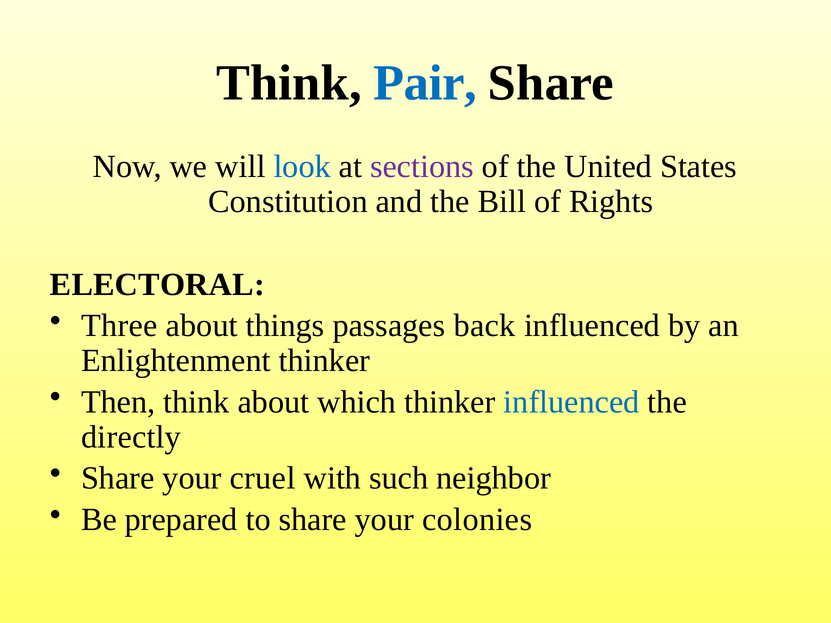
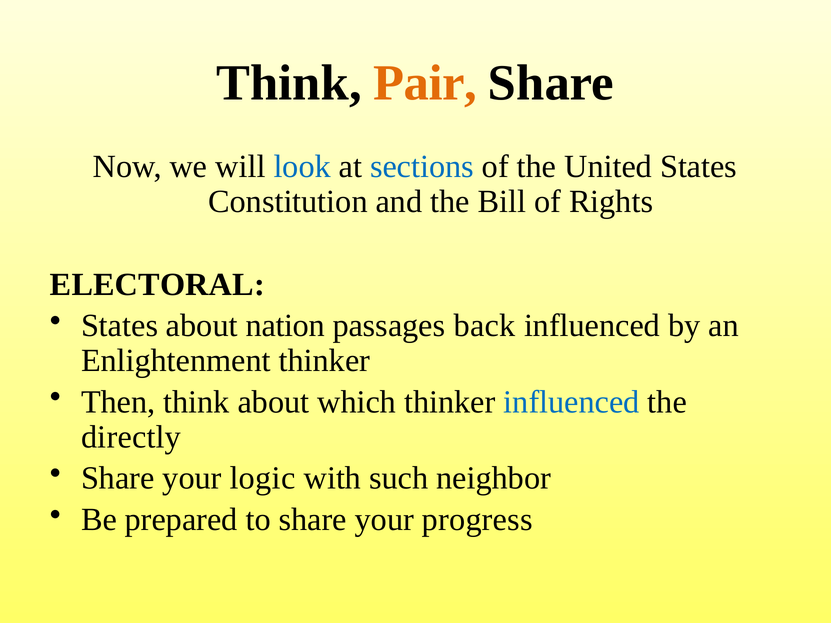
Pair colour: blue -> orange (425, 83)
sections colour: purple -> blue (422, 167)
Three: Three -> States (120, 326)
things: things -> nation (285, 326)
cruel: cruel -> logic (263, 479)
colonies: colonies -> progress (477, 520)
